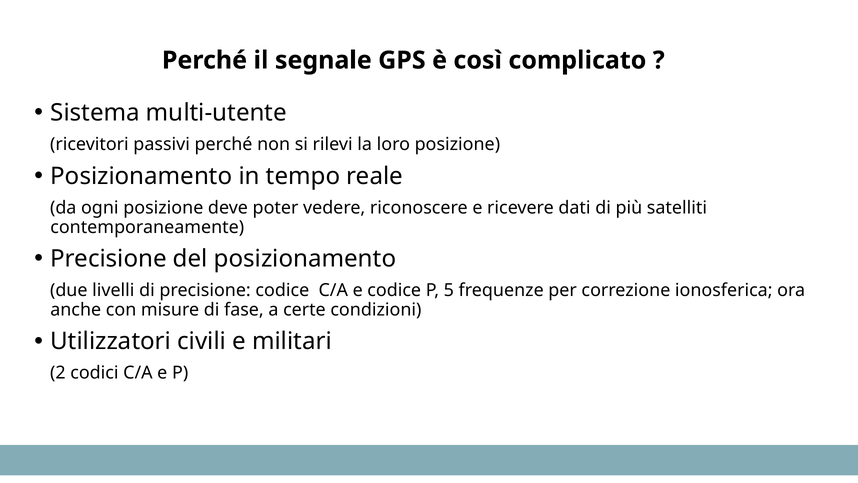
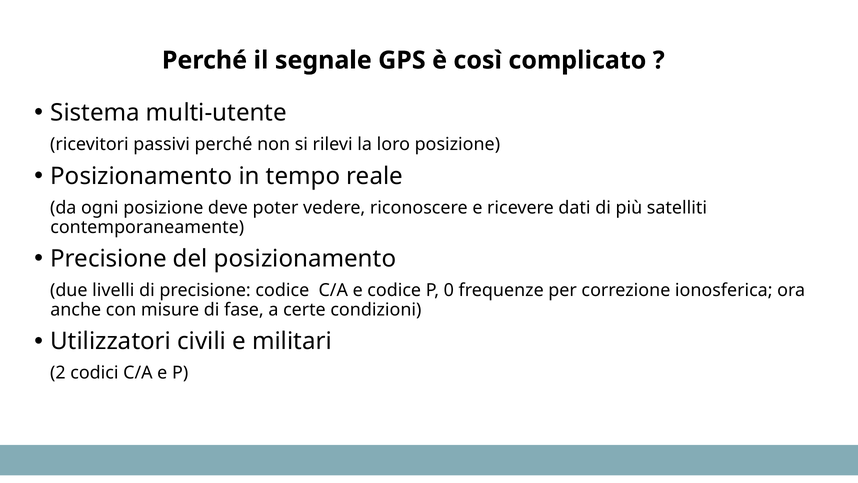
5: 5 -> 0 (449, 290)
